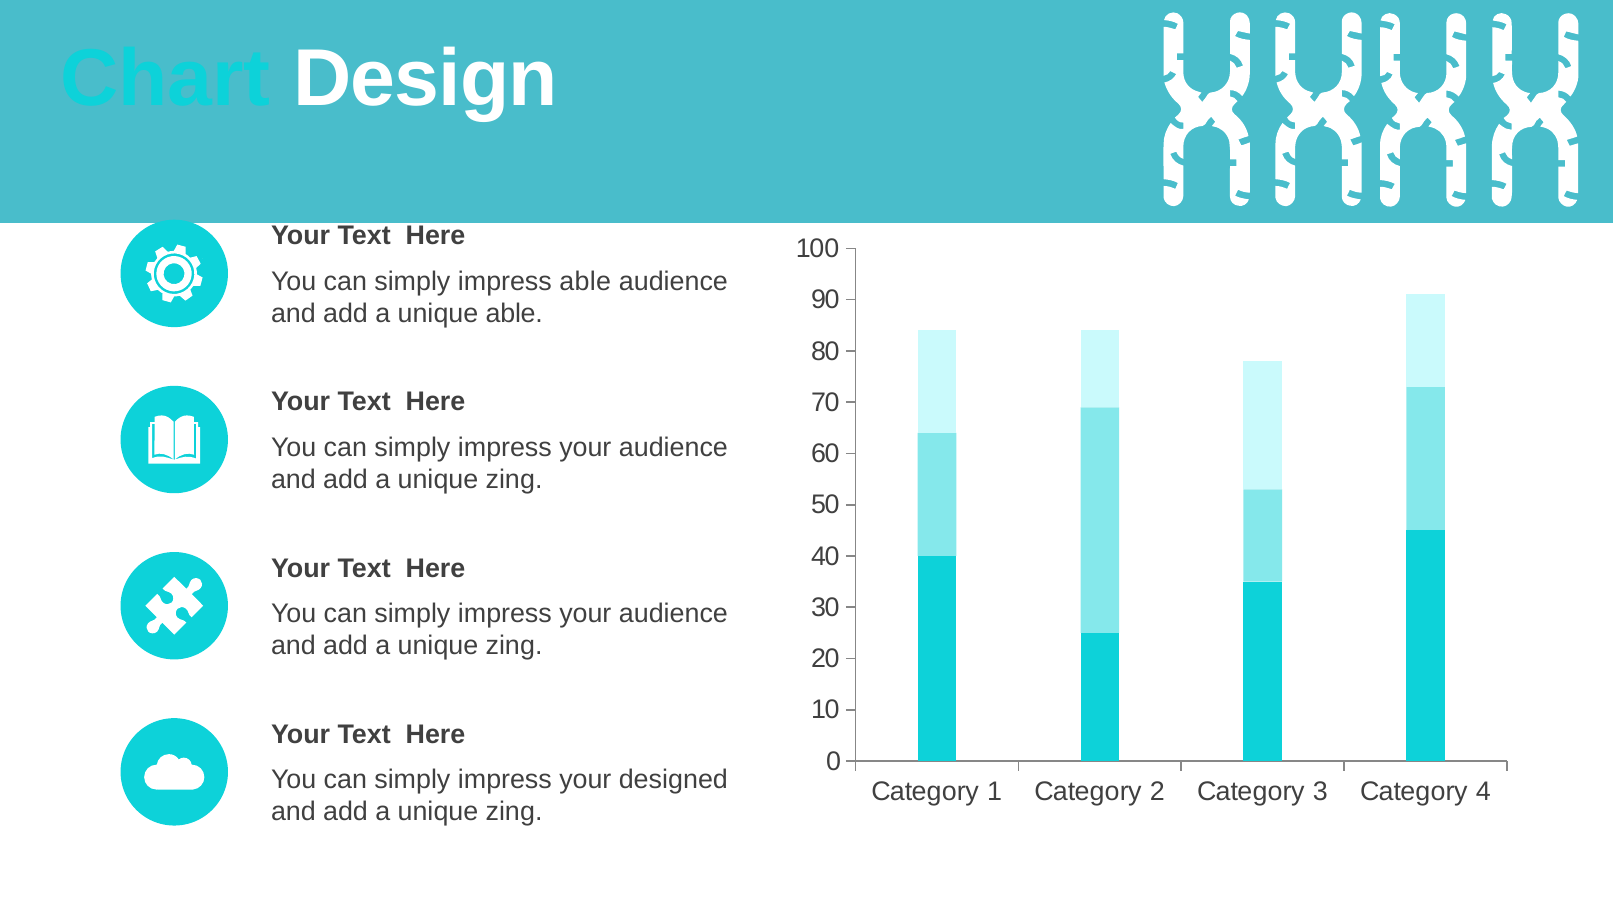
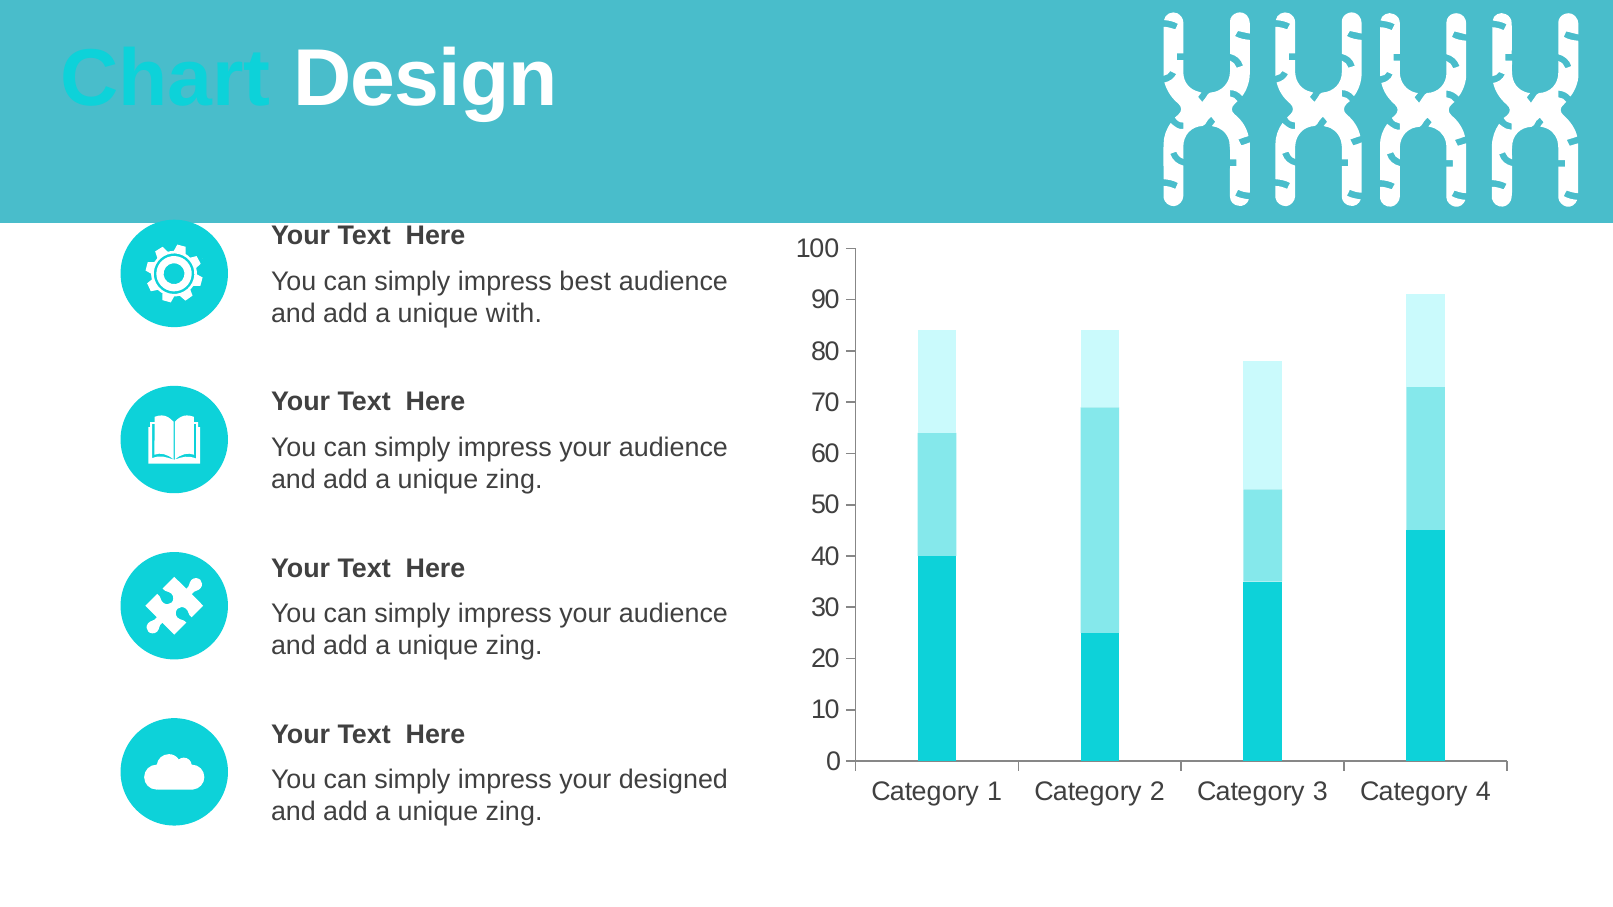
impress able: able -> best (585, 282)
unique able: able -> with (514, 314)
